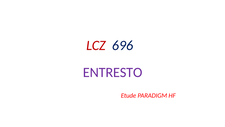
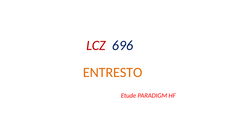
ENTRESTO colour: purple -> orange (113, 72)
